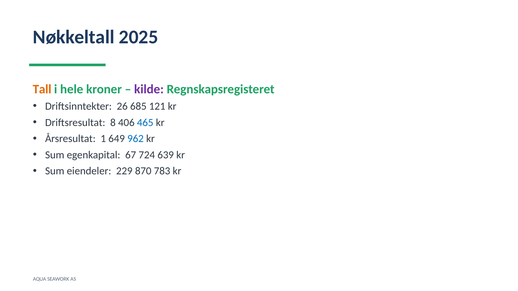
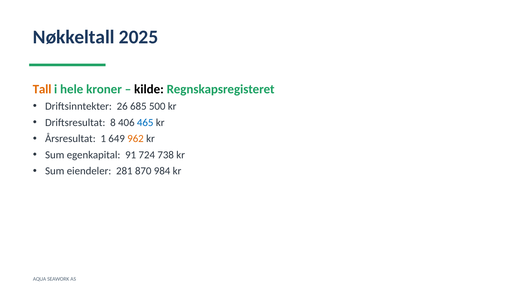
kilde colour: purple -> black (149, 89)
121: 121 -> 500 (157, 107)
962 colour: blue -> orange (135, 139)
67: 67 -> 91 (131, 155)
639: 639 -> 738 (166, 155)
229: 229 -> 281 (124, 171)
783: 783 -> 984 (162, 171)
